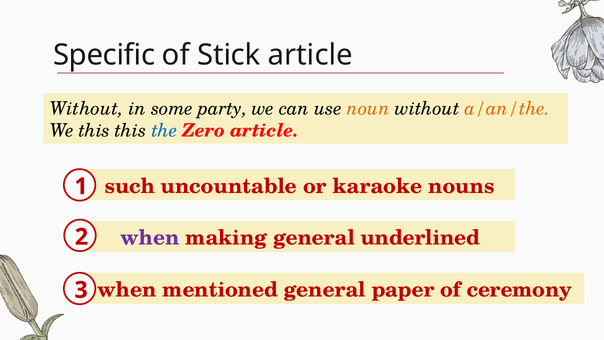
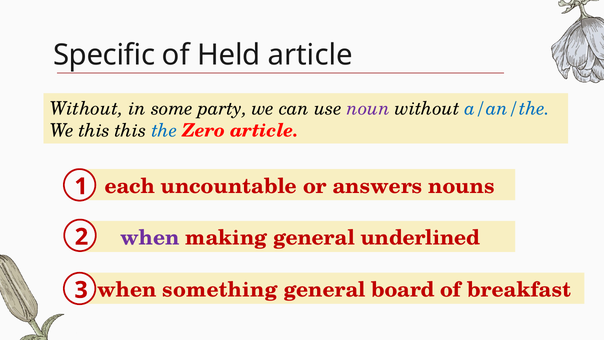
Stick: Stick -> Held (229, 55)
noun colour: orange -> purple (368, 109)
a/an/the colour: orange -> blue (507, 109)
such: such -> each (130, 186)
karaoke: karaoke -> answers (378, 186)
mentioned: mentioned -> something (220, 290)
paper: paper -> board (403, 290)
ceremony: ceremony -> breakfast (519, 290)
